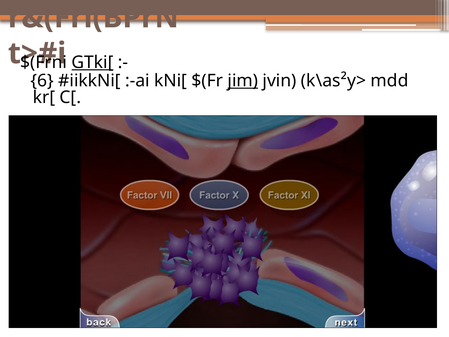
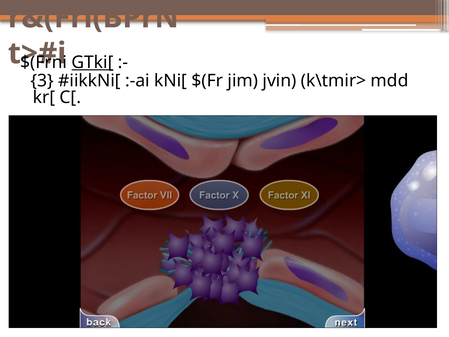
6: 6 -> 3 (42, 81)
jim underline: present -> none (243, 81)
k\as²y>: k\as²y> -> k\tmir> (334, 81)
